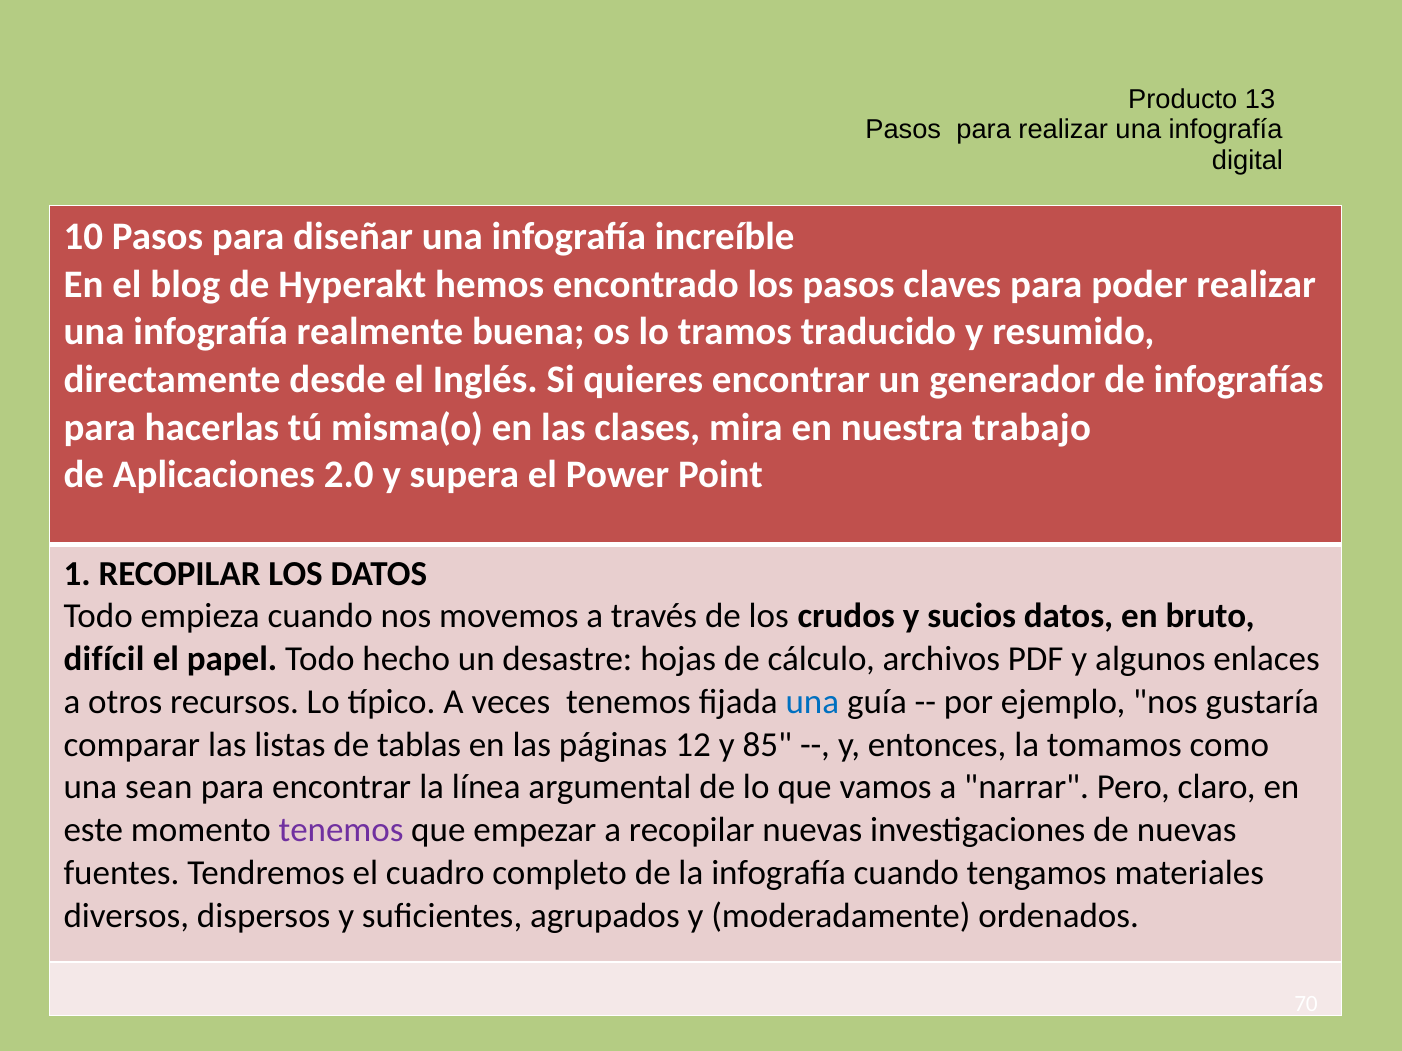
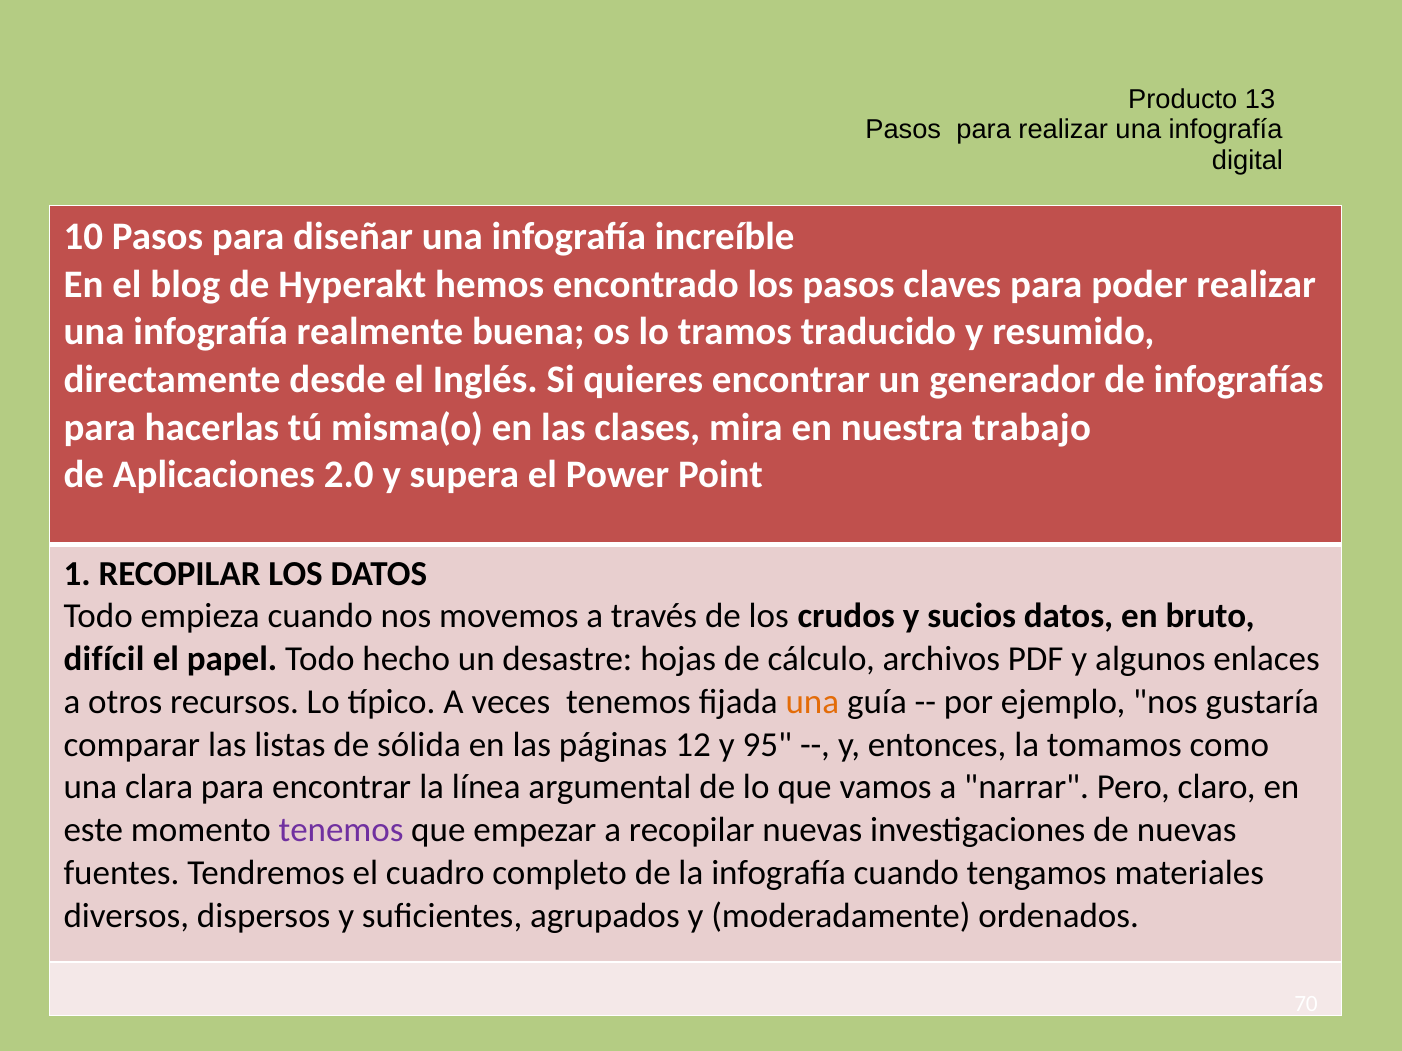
una colour: blue -> orange (812, 702)
tablas: tablas -> sólida (419, 745)
85: 85 -> 95 (767, 745)
sean: sean -> clara (159, 788)
